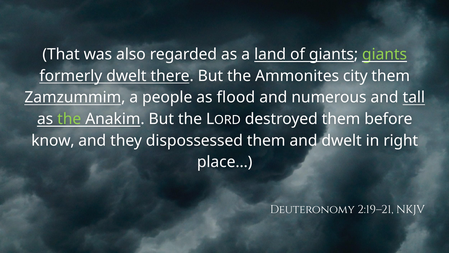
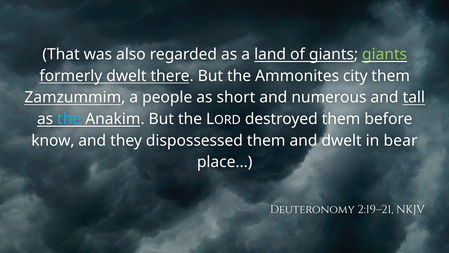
flood: flood -> short (236, 97)
the colour: light green -> light blue (69, 119)
right: right -> bear (401, 140)
